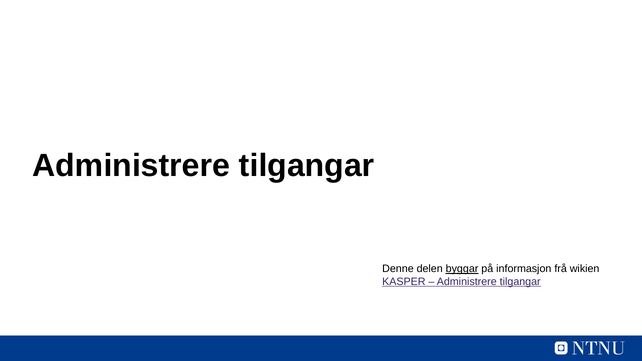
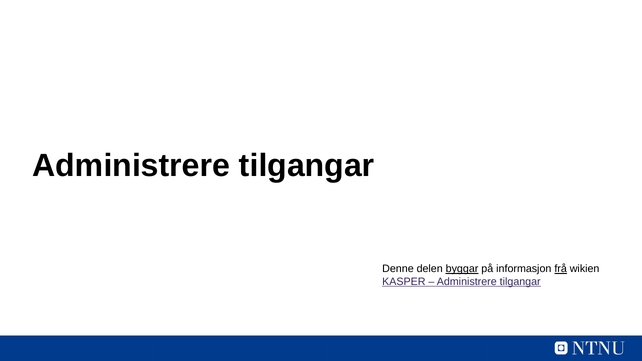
frå underline: none -> present (561, 269)
